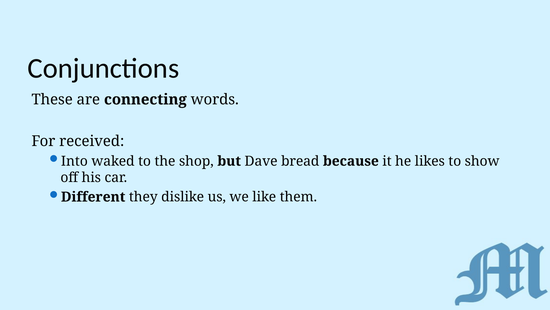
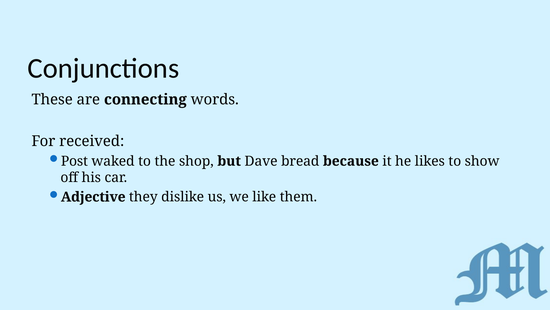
Into: Into -> Post (74, 161)
Different: Different -> Adjective (93, 197)
